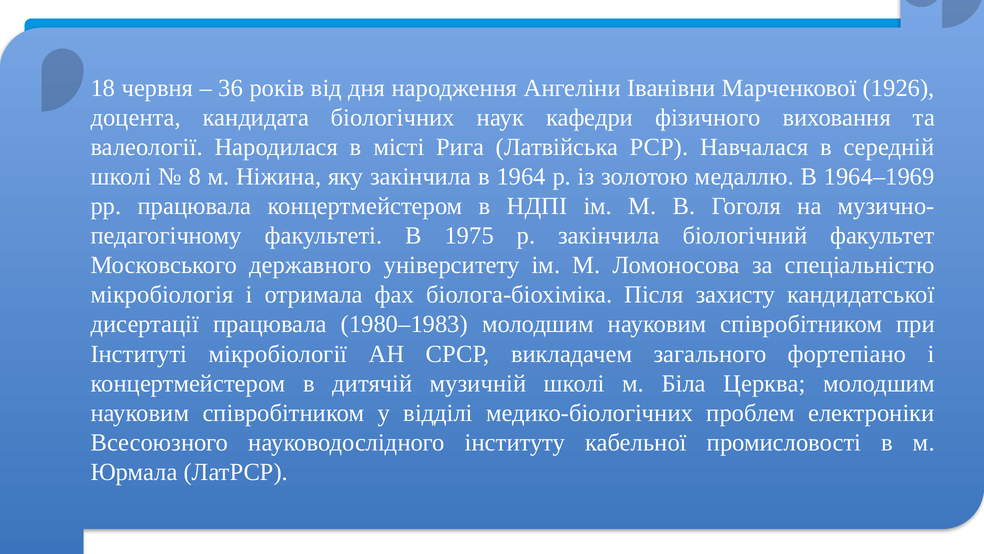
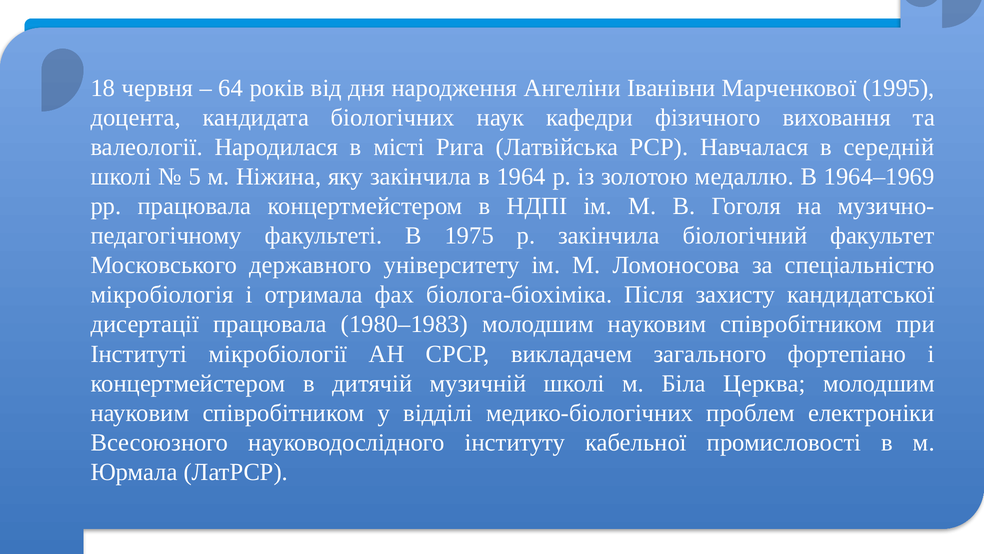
36: 36 -> 64 (231, 88)
1926: 1926 -> 1995 (899, 88)
8: 8 -> 5 (195, 176)
